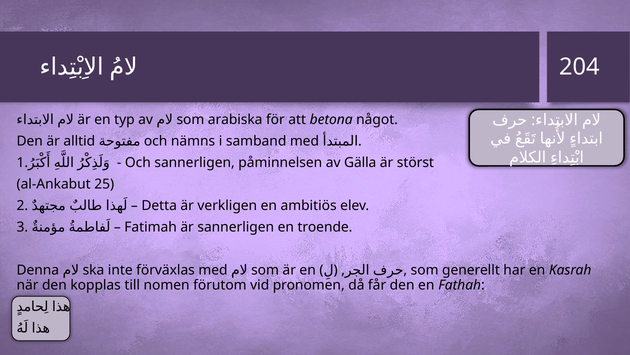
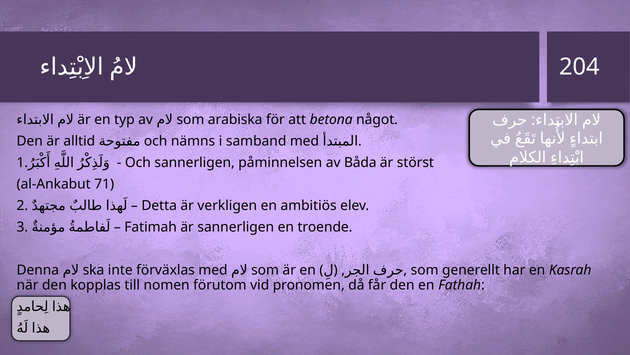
Gälla: Gälla -> Båda (360, 162)
25: 25 -> 71 (104, 184)
